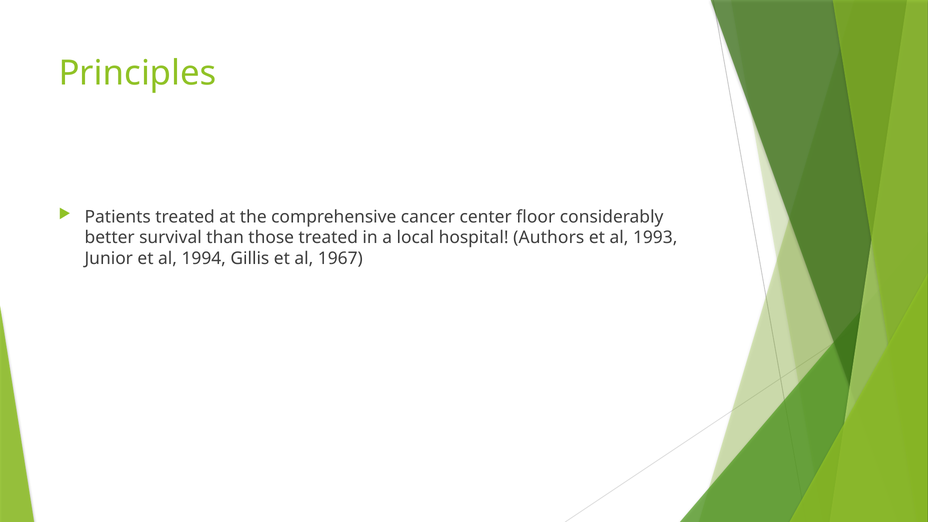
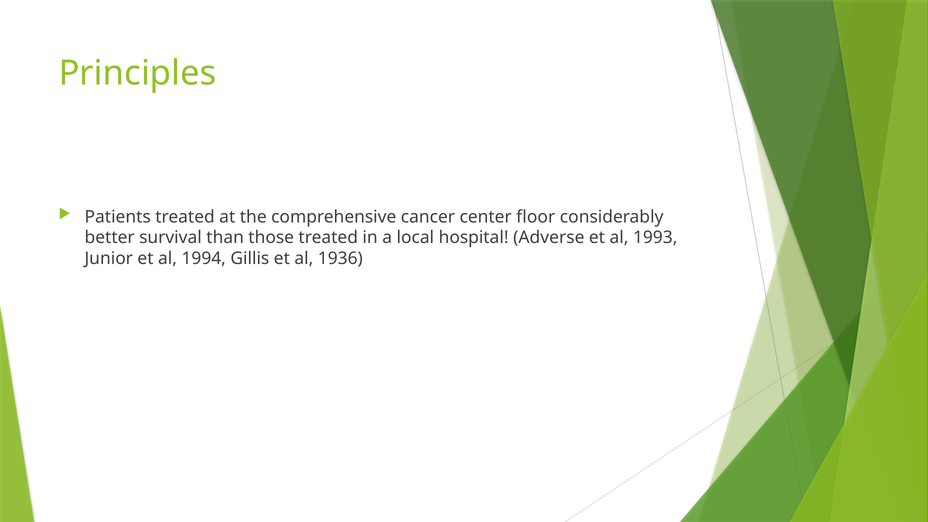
Authors: Authors -> Adverse (549, 238)
1967: 1967 -> 1936 (340, 259)
